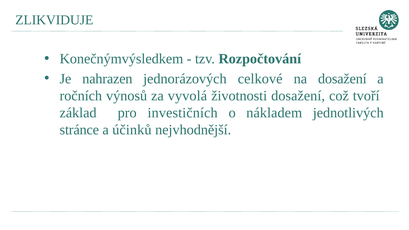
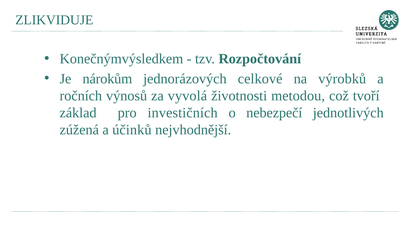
nahrazen: nahrazen -> nárokům (107, 79)
na dosažení: dosažení -> výrobků (342, 79)
životnosti dosažení: dosažení -> metodou (298, 96)
nákladem: nákladem -> nebezpečí (274, 113)
stránce: stránce -> zúžená (79, 130)
